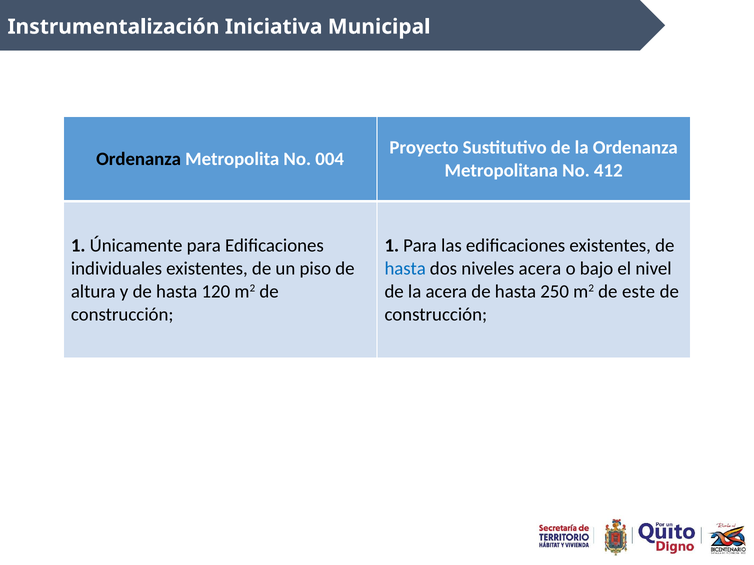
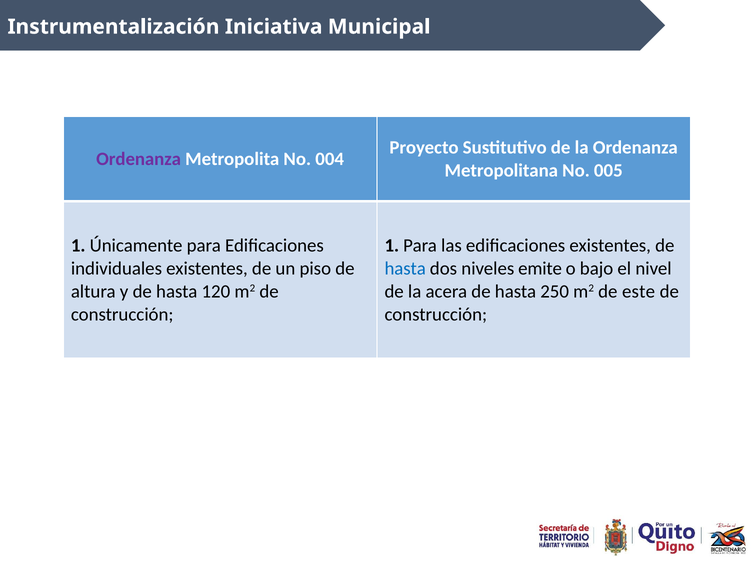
Ordenanza colour: black -> purple (139, 159)
412: 412 -> 005 (608, 171)
niveles acera: acera -> emite (540, 269)
